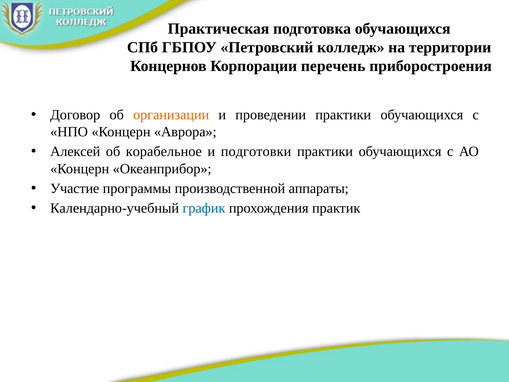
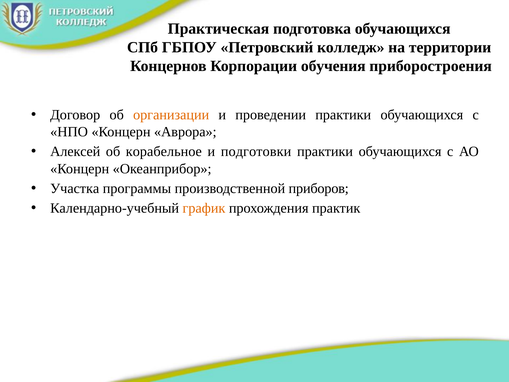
перечень: перечень -> обучения (333, 66)
Участие: Участие -> Участка (75, 188)
аппараты: аппараты -> приборов (319, 188)
график colour: blue -> orange (204, 208)
